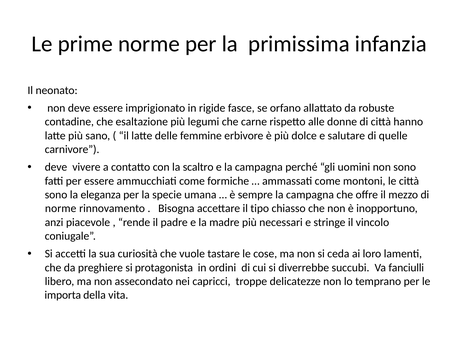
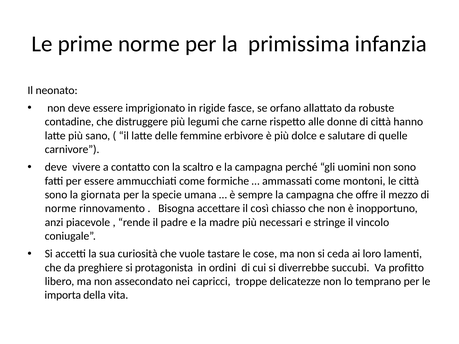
esaltazione: esaltazione -> distruggere (142, 122)
eleganza: eleganza -> giornata (101, 195)
tipo: tipo -> così (260, 209)
fanciulli: fanciulli -> profitto (406, 268)
